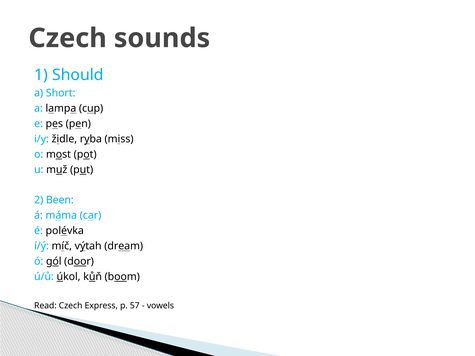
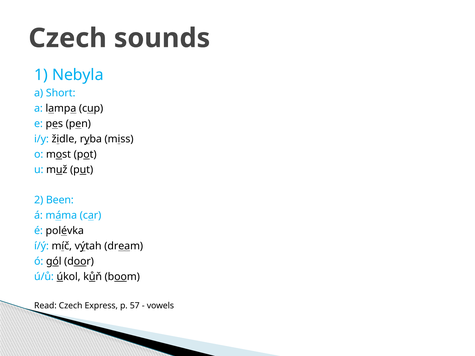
Should: Should -> Nebyla (78, 75)
